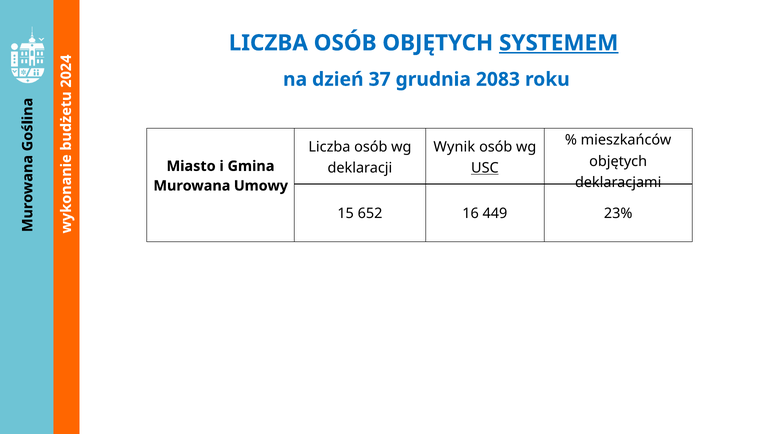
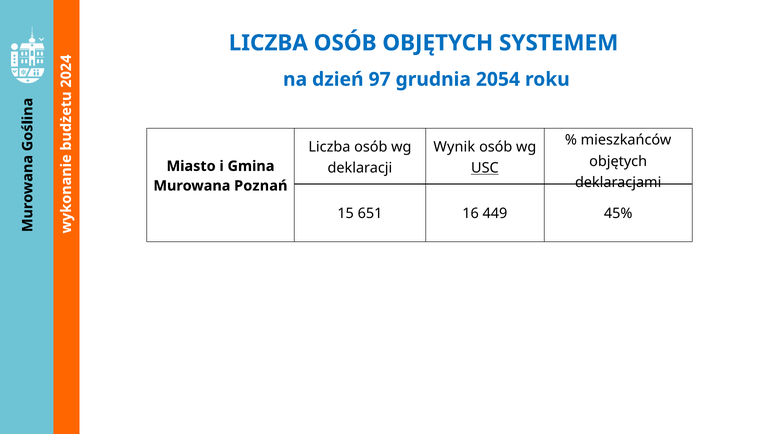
SYSTEMEM underline: present -> none (559, 43)
37: 37 -> 97 (380, 79)
2083: 2083 -> 2054 (498, 79)
Umowy: Umowy -> Poznań (261, 186)
652: 652 -> 651 (370, 214)
23%: 23% -> 45% (618, 214)
